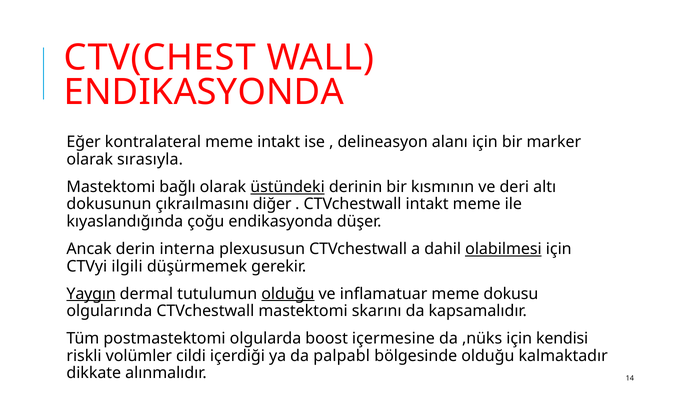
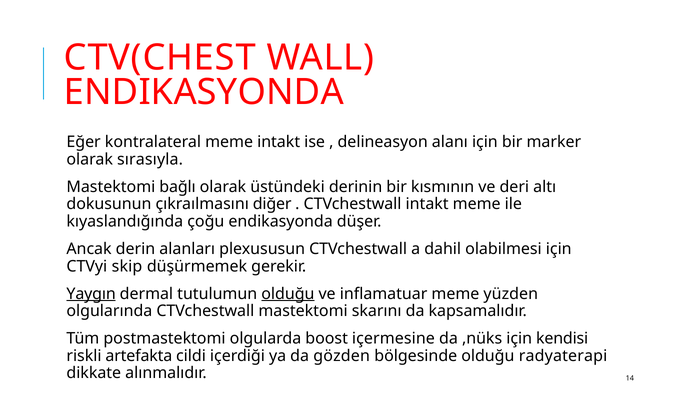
üstündeki underline: present -> none (288, 187)
interna: interna -> alanları (187, 249)
olabilmesi underline: present -> none (503, 249)
ilgili: ilgili -> skip (127, 266)
dokusu: dokusu -> yüzden (511, 293)
volümler: volümler -> artefakta (139, 355)
palpabl: palpabl -> gözden (342, 355)
kalmaktadır: kalmaktadır -> radyaterapi (563, 355)
